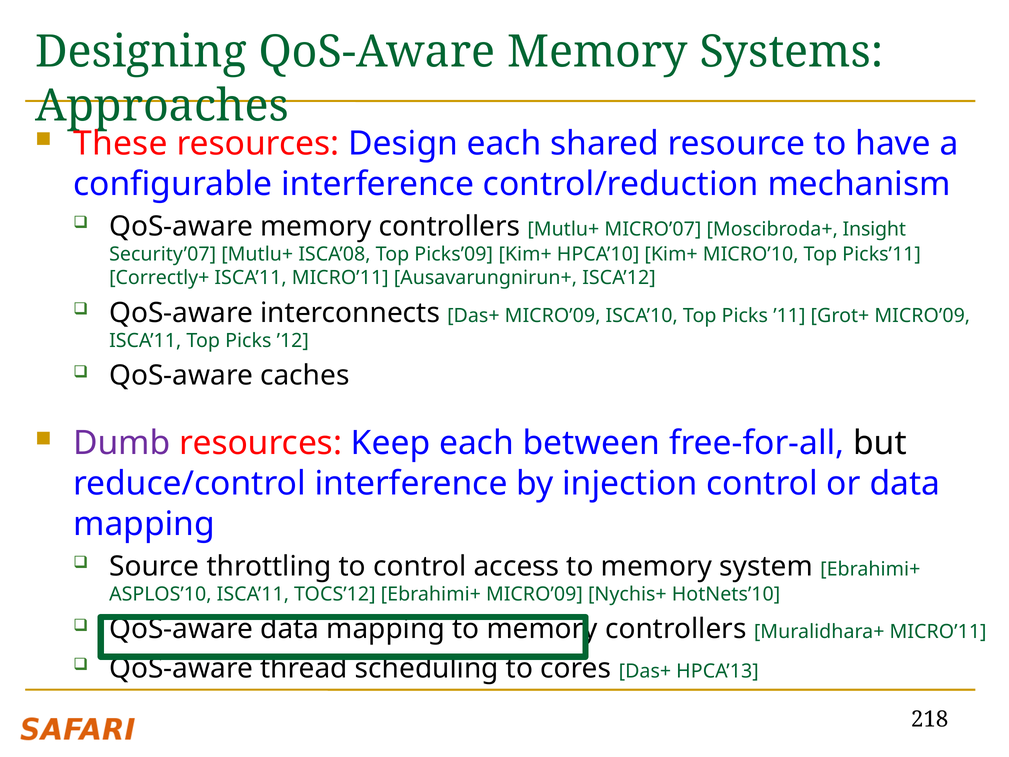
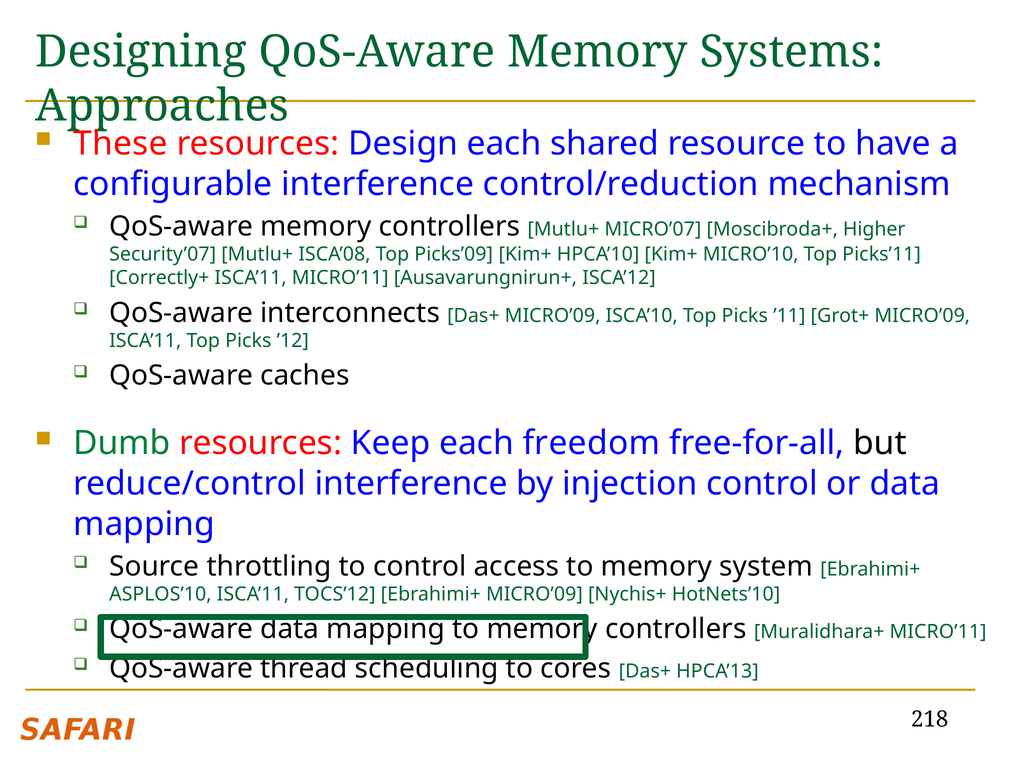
Insight: Insight -> Higher (874, 229)
Dumb colour: purple -> green (122, 443)
between: between -> freedom (591, 443)
